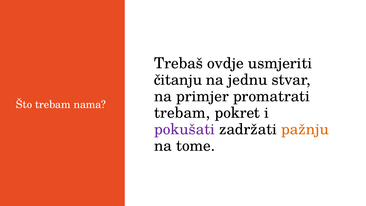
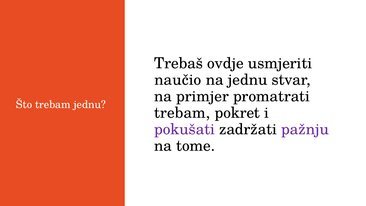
čitanju: čitanju -> naučio (178, 80)
trebam nama: nama -> jednu (90, 105)
pažnju colour: orange -> purple (305, 129)
